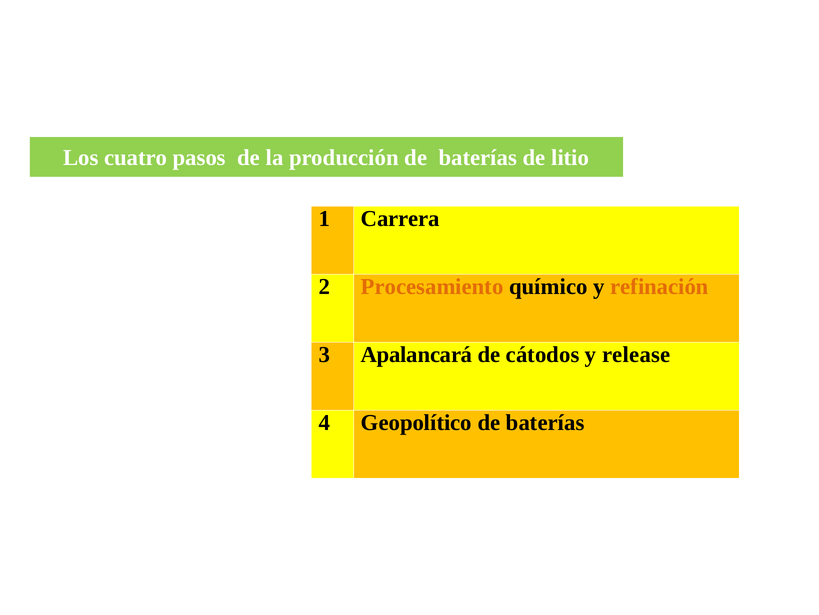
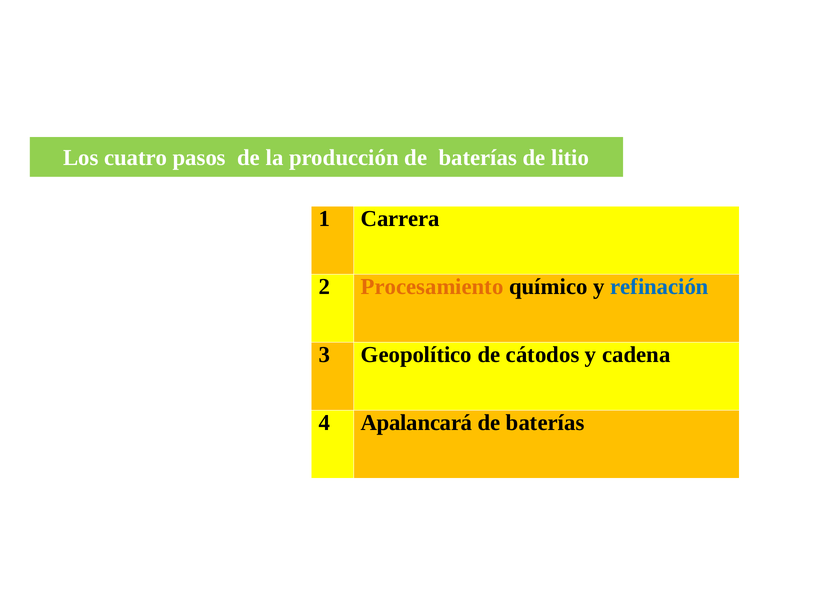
refinación colour: orange -> blue (659, 286)
Apalancará: Apalancará -> Geopolítico (416, 354)
release: release -> cadena (636, 354)
Geopolítico: Geopolítico -> Apalancará (416, 422)
